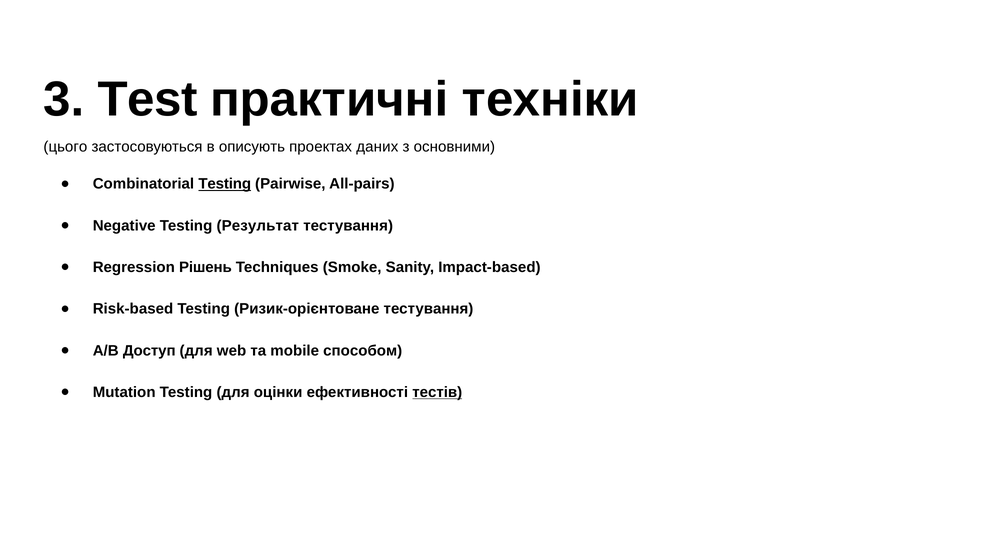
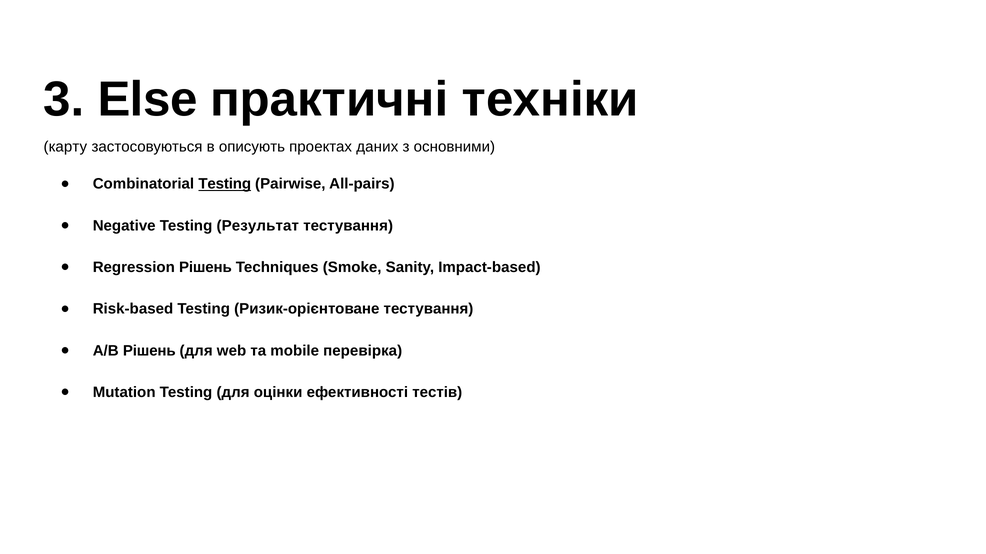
Test: Test -> Else (148, 100)
цього: цього -> карту (65, 147)
A/B Доступ: Доступ -> Рішень (149, 351)
способом: способом -> перевірка (363, 351)
тестів underline: present -> none (437, 393)
